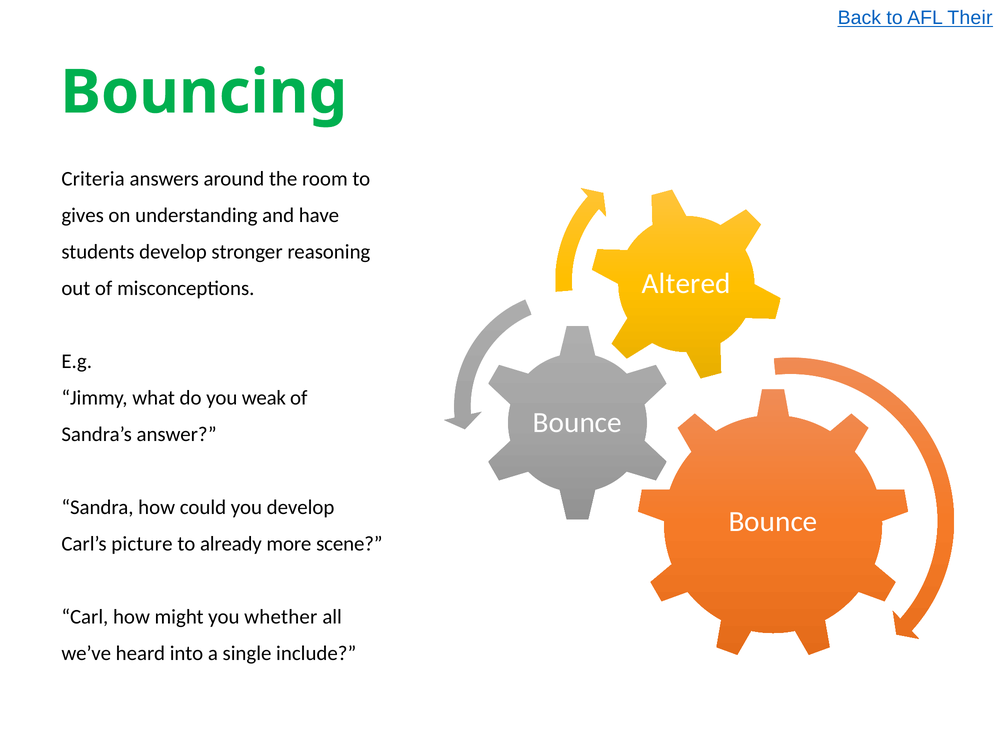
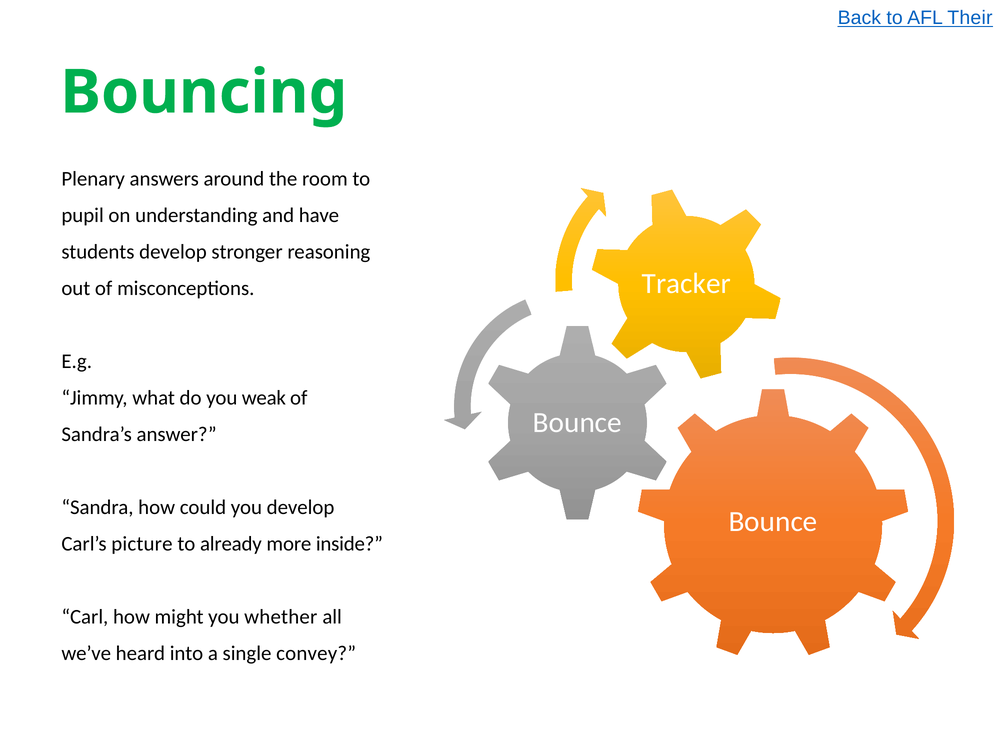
Criteria: Criteria -> Plenary (93, 179)
gives: gives -> pupil (83, 216)
Altered: Altered -> Tracker (686, 284)
scene: scene -> inside (349, 544)
include: include -> convey (316, 654)
